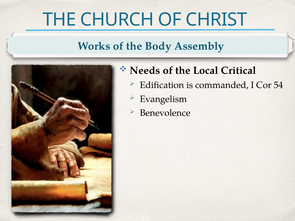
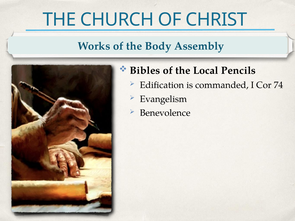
Needs: Needs -> Bibles (145, 71)
Critical: Critical -> Pencils (238, 71)
54: 54 -> 74 (278, 85)
